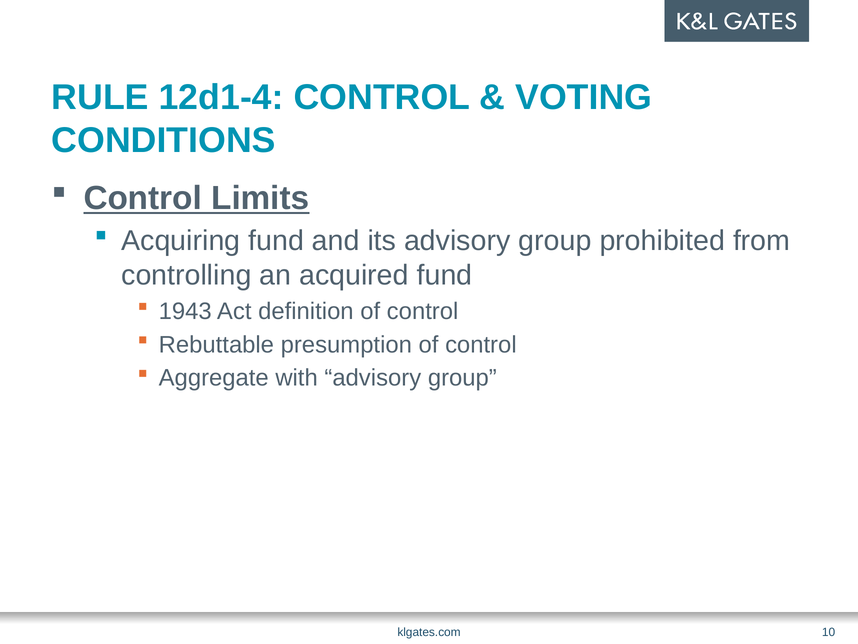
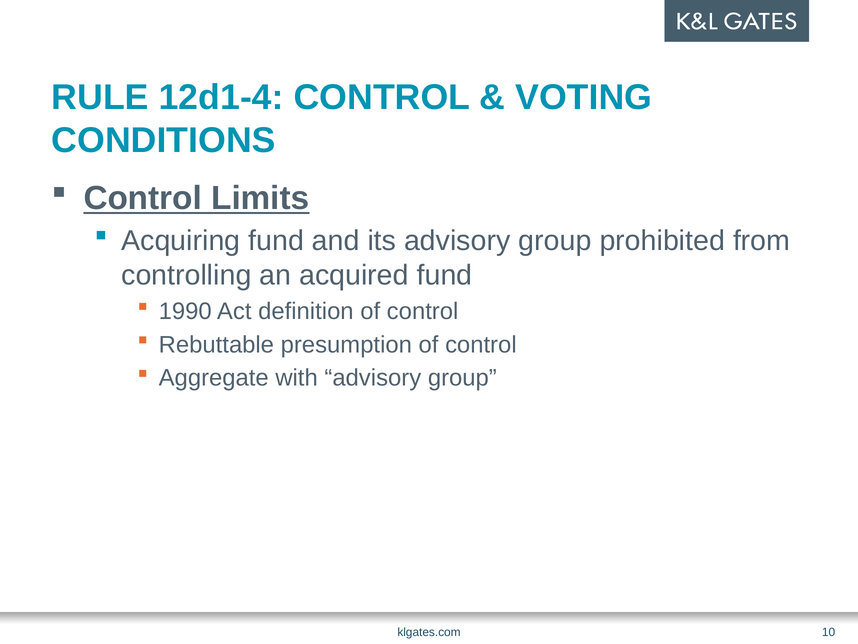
1943: 1943 -> 1990 (185, 311)
